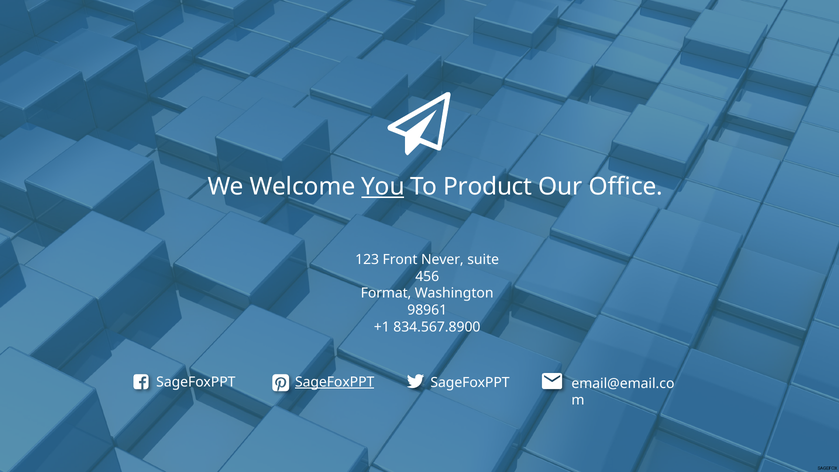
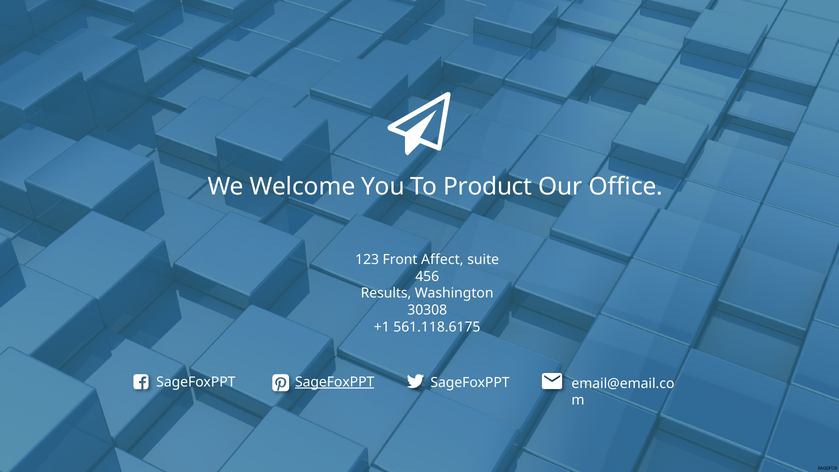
You underline: present -> none (383, 186)
Never: Never -> Affect (442, 260)
Format: Format -> Results (386, 293)
98961: 98961 -> 30308 (427, 310)
834.567.8900: 834.567.8900 -> 561.118.6175 (437, 327)
